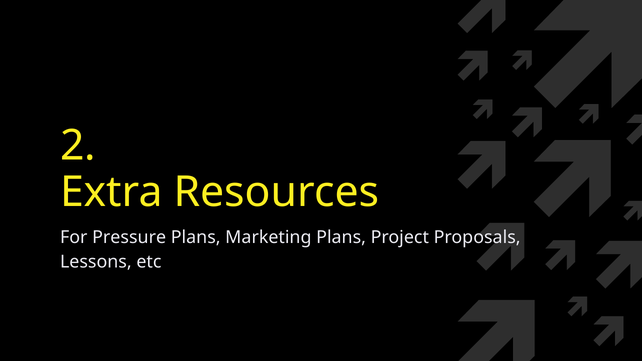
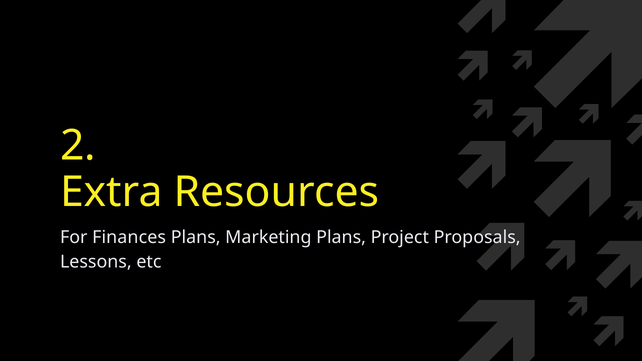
Pressure: Pressure -> Finances (129, 237)
